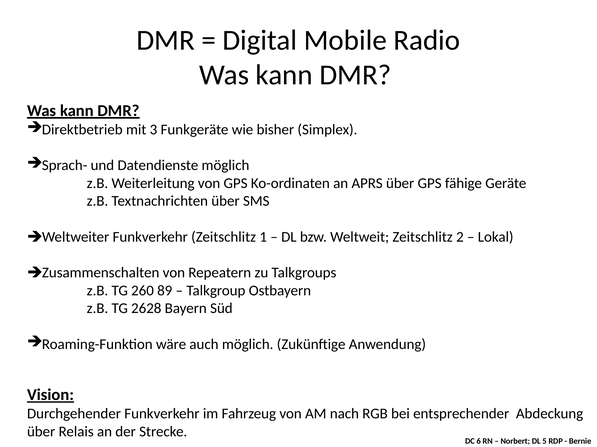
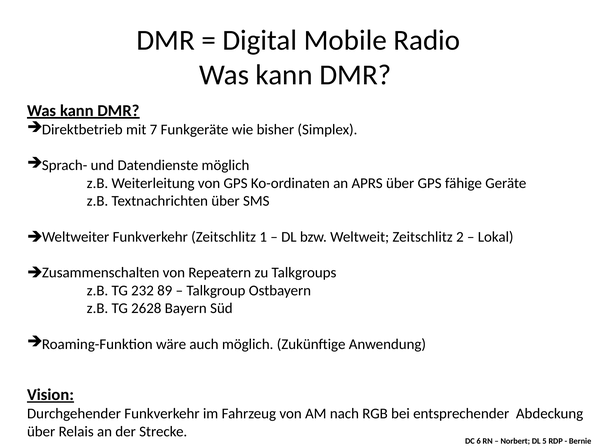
3: 3 -> 7 (153, 130)
260: 260 -> 232 (142, 291)
